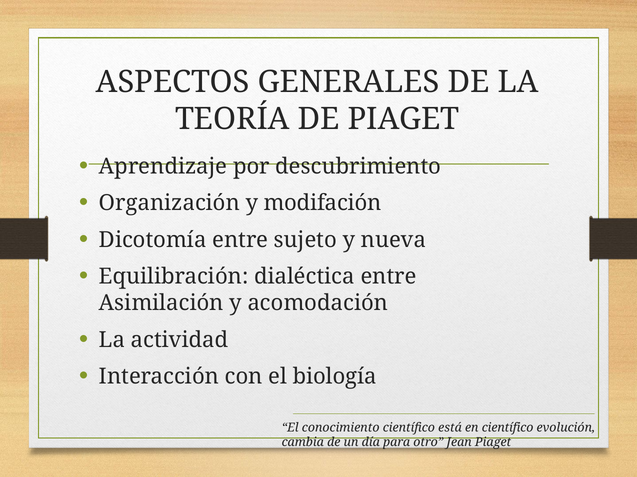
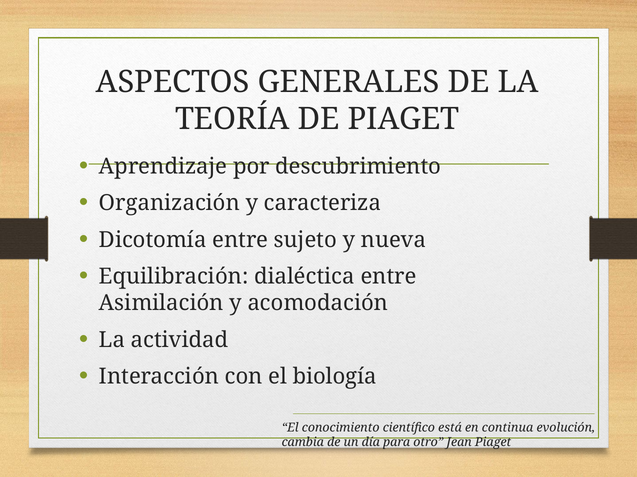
modifación: modifación -> caracteriza (323, 203)
en científico: científico -> continua (508, 428)
